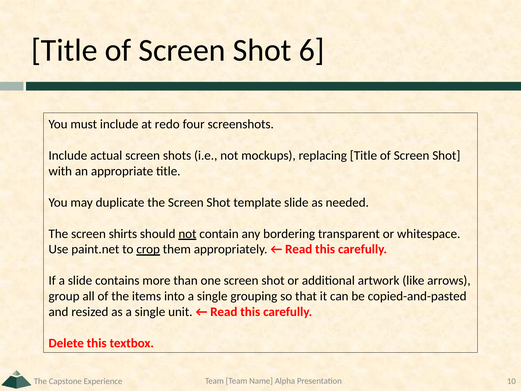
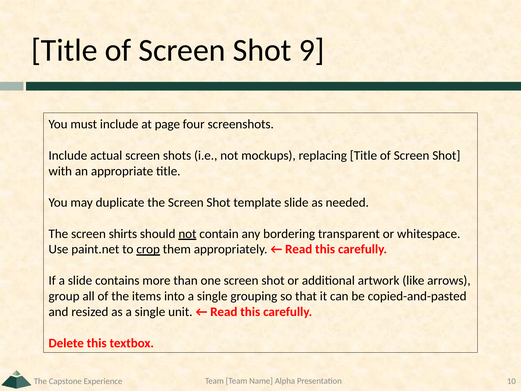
6: 6 -> 9 (312, 50)
redo: redo -> page (167, 124)
